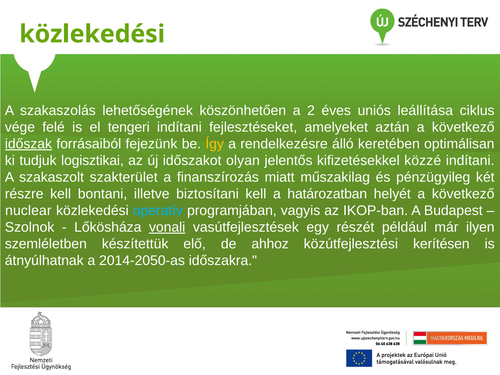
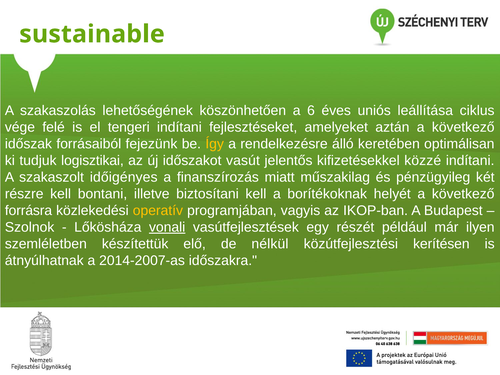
közlekedési: közlekedési -> sustainable (92, 34)
2: 2 -> 6 (311, 110)
időszak underline: present -> none (28, 144)
olyan: olyan -> vasút (243, 160)
szakterület: szakterület -> időigényes (124, 177)
határozatban: határozatban -> borítékoknak (327, 194)
nuclear: nuclear -> forrásra (28, 210)
operatív colour: light blue -> yellow (158, 210)
ahhoz: ahhoz -> nélkül (270, 244)
2014-2050-as: 2014-2050-as -> 2014-2007-as (142, 261)
